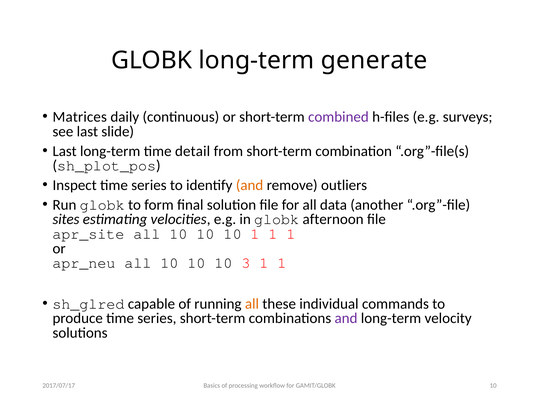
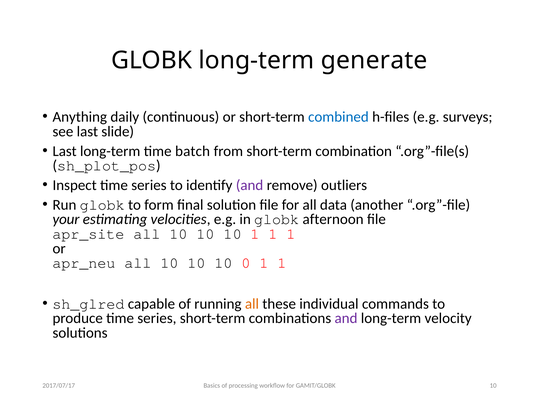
Matrices: Matrices -> Anything (80, 117)
combined colour: purple -> blue (338, 117)
detail: detail -> batch (193, 151)
and colour: orange -> purple (250, 185)
sites: sites -> your (66, 220)
3: 3 -> 0 (246, 263)
